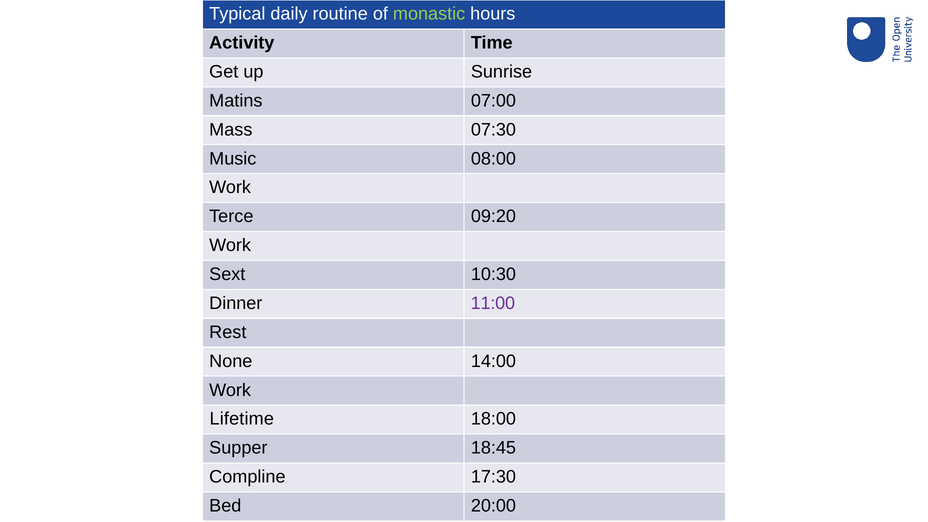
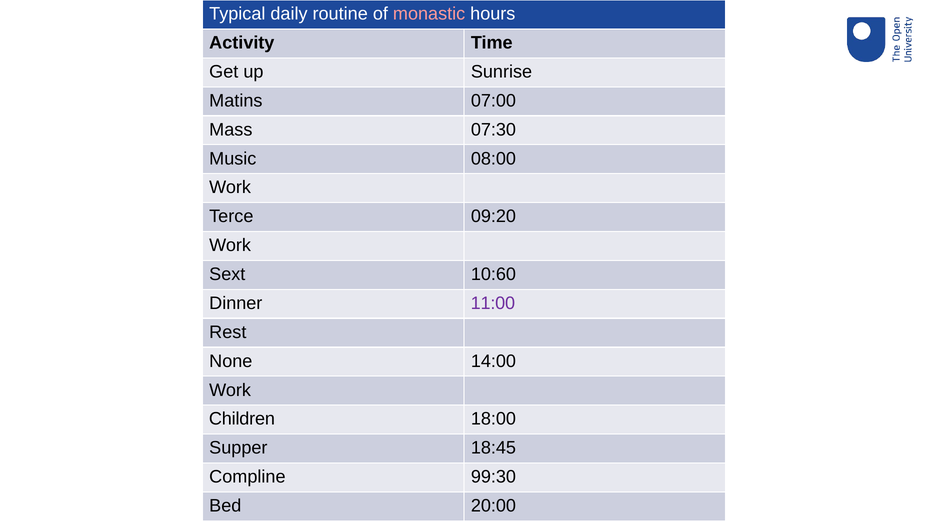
monastic colour: light green -> pink (429, 14)
10:30: 10:30 -> 10:60 (493, 274)
Lifetime: Lifetime -> Children (242, 419)
17:30: 17:30 -> 99:30 (493, 477)
